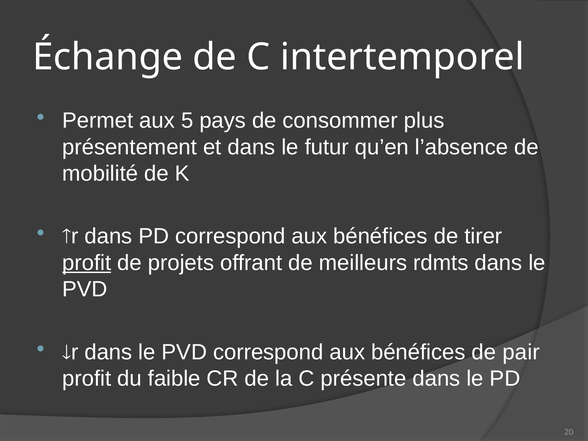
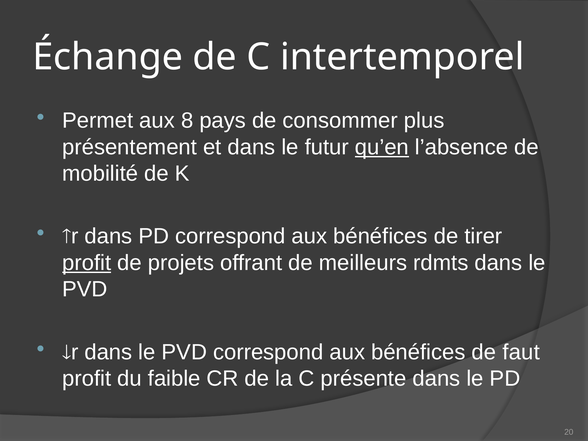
5: 5 -> 8 (187, 121)
qu’en underline: none -> present (382, 147)
pair: pair -> faut (521, 352)
